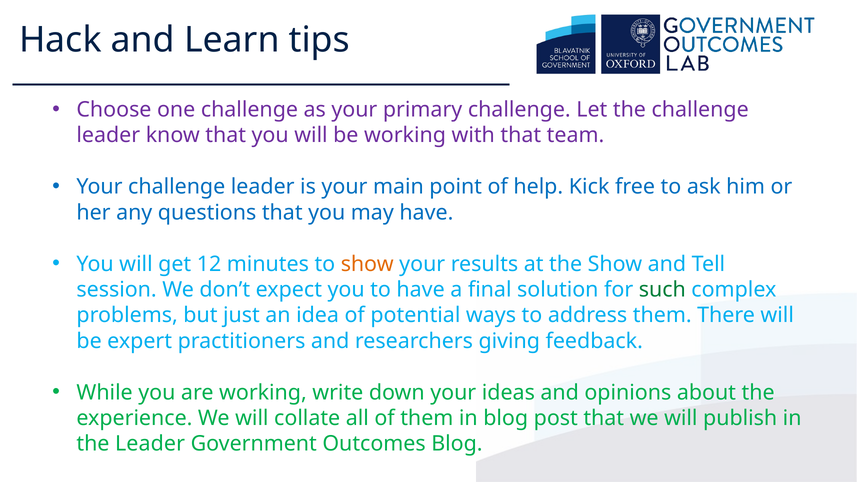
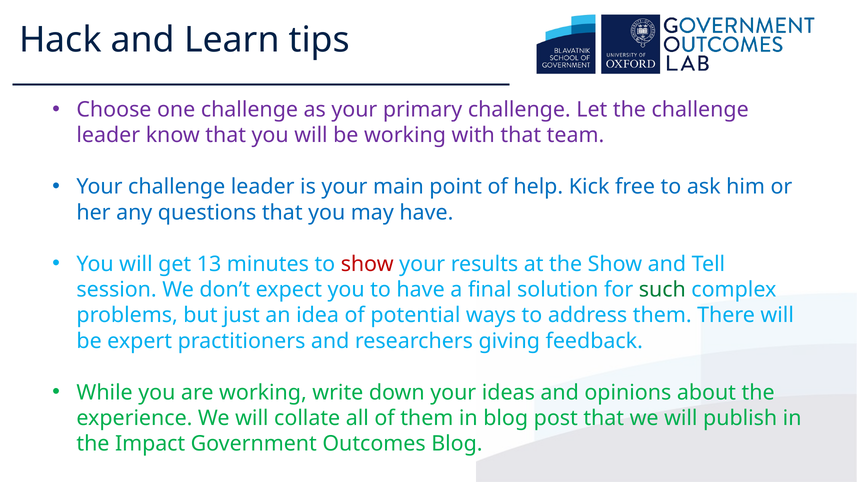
12: 12 -> 13 (209, 264)
show colour: orange -> red (367, 264)
the Leader: Leader -> Impact (150, 444)
